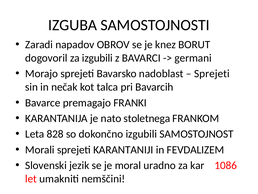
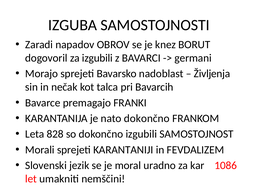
Sprejeti: Sprejeti -> Življenja (212, 73)
nato stoletnega: stoletnega -> dokončno (147, 118)
